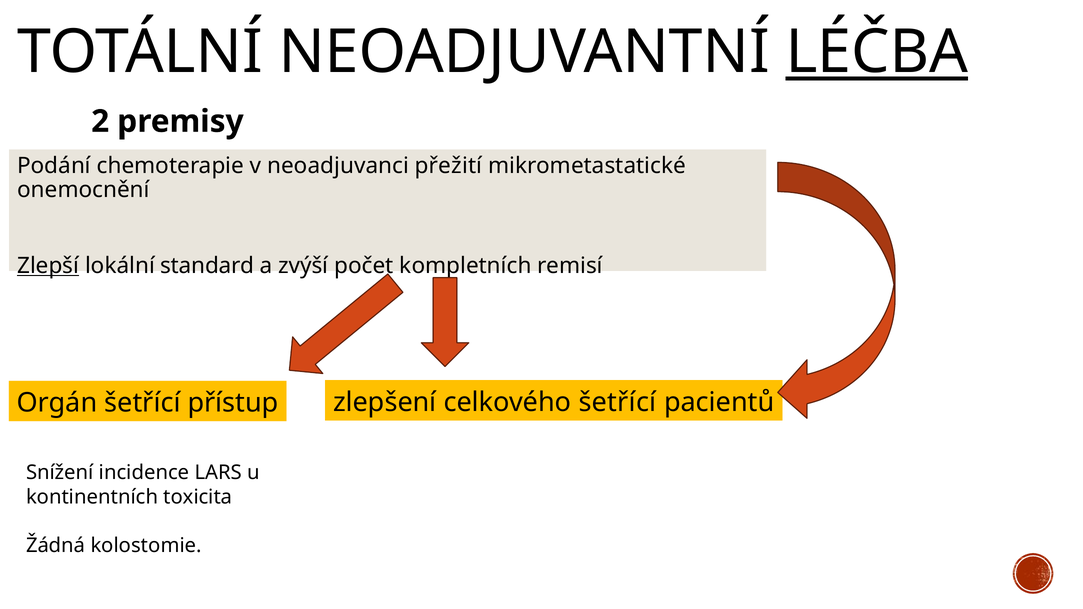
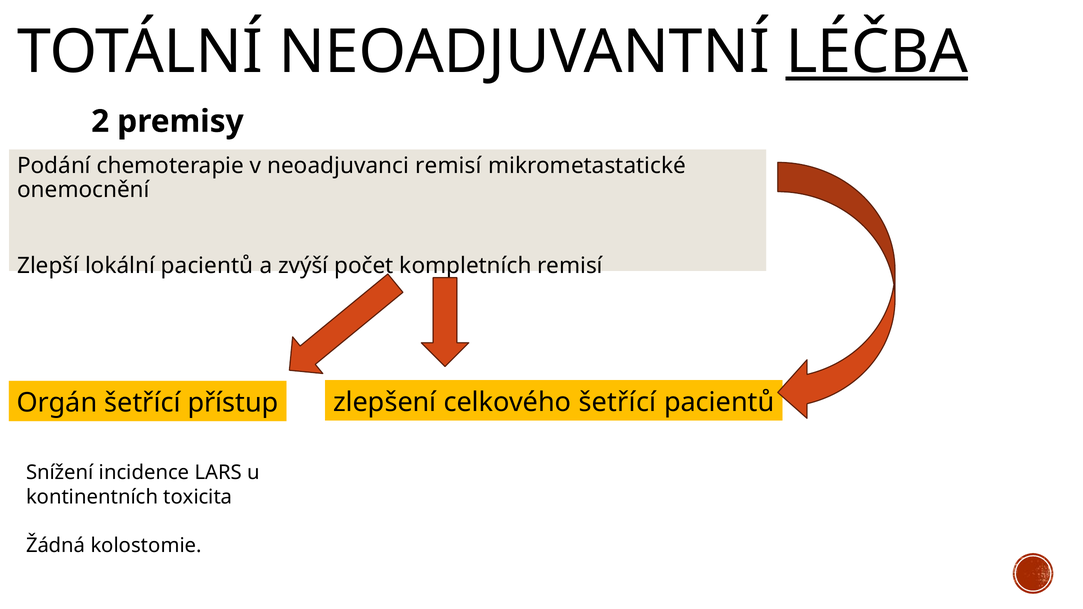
neoadjuvanci přežití: přežití -> remisí (448, 166)
Zlepší underline: present -> none (48, 266)
lokální standard: standard -> pacientů (207, 266)
